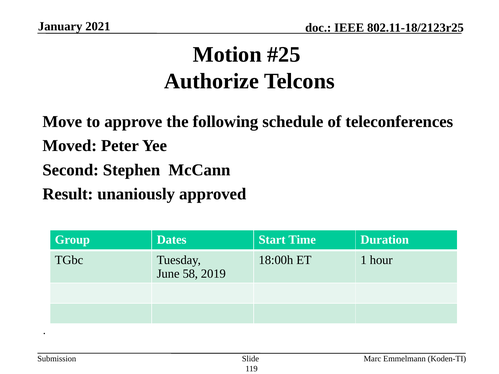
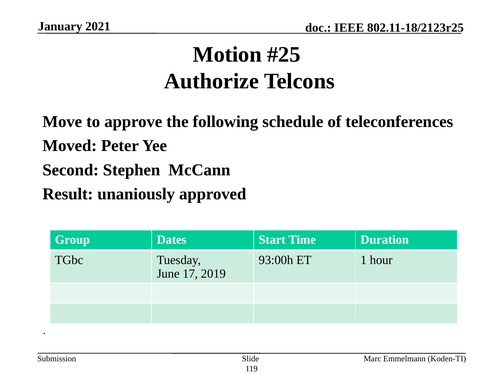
18:00h: 18:00h -> 93:00h (276, 260)
58: 58 -> 17 (190, 274)
